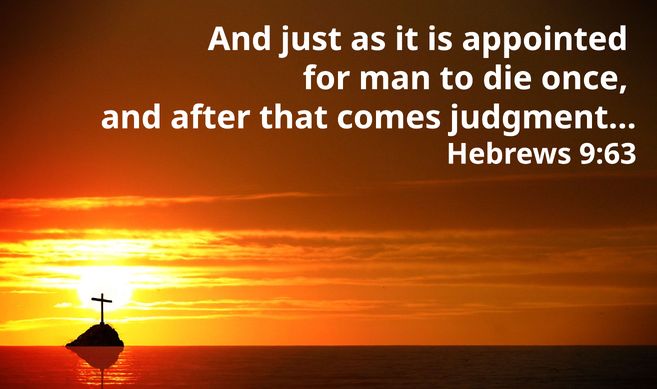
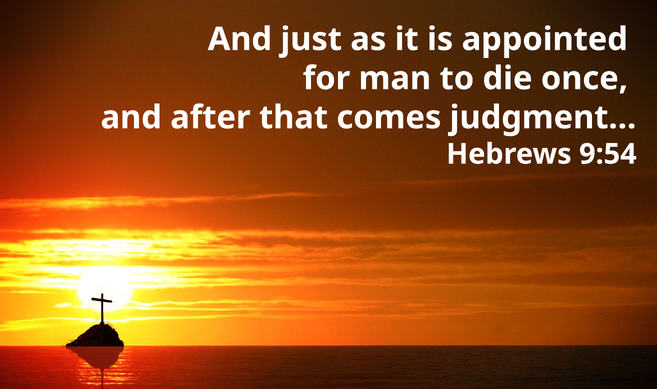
9:63: 9:63 -> 9:54 (608, 154)
